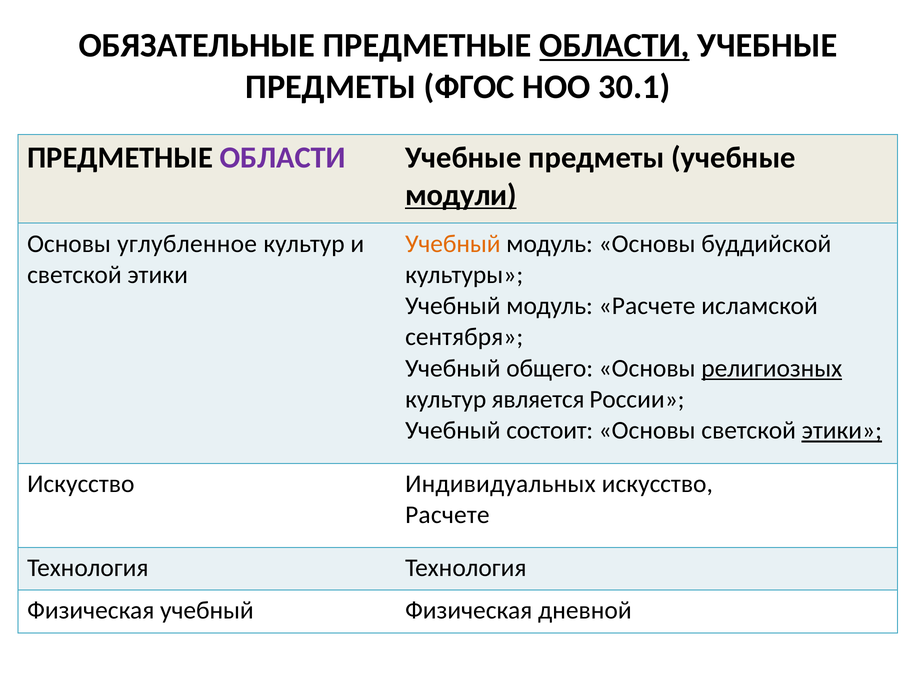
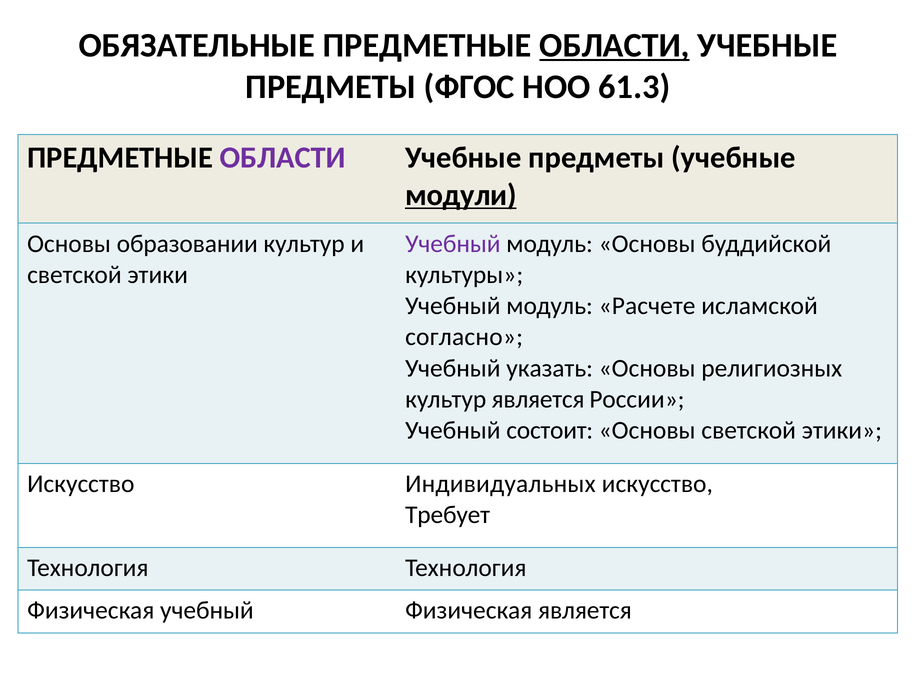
30.1: 30.1 -> 61.3 (634, 87)
углубленное: углубленное -> образовании (187, 244)
Учебный colour: orange -> purple (453, 244)
сентября: сентября -> согласно (464, 337)
общего: общего -> указать (550, 368)
религиозных underline: present -> none (772, 368)
этики underline: present -> none (842, 431)
Расчете: Расчете -> Требует (448, 515)
Физическая дневной: дневной -> является (585, 611)
